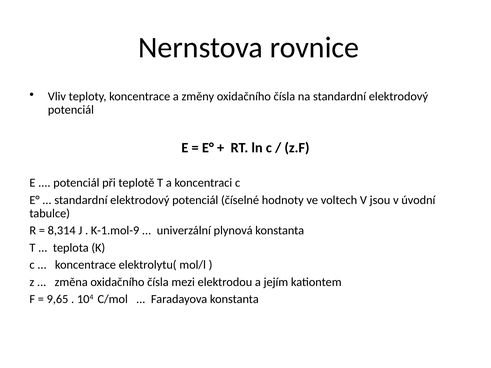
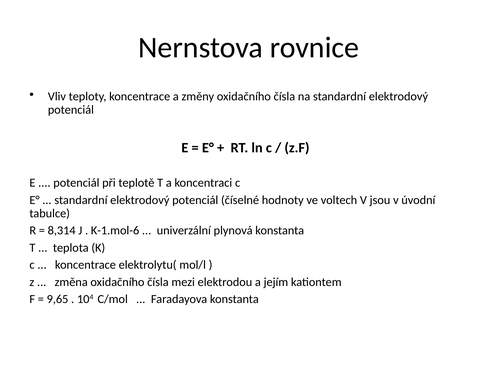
K-1.mol-9: K-1.mol-9 -> K-1.mol-6 (115, 231)
